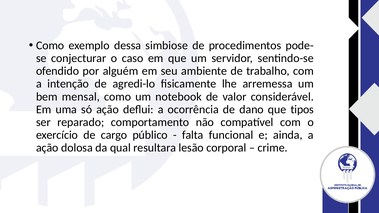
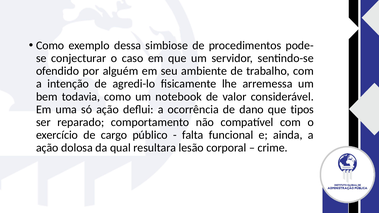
mensal: mensal -> todavia (81, 97)
